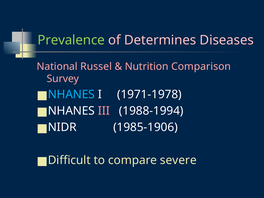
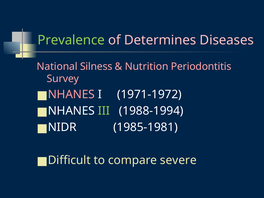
Russel: Russel -> Silness (96, 66)
Comparison: Comparison -> Periodontitis (201, 66)
NHANES colour: light blue -> pink (71, 94)
1971-1978: 1971-1978 -> 1971-1972 (149, 94)
III colour: pink -> light green (104, 111)
1985-1906: 1985-1906 -> 1985-1981 (145, 127)
